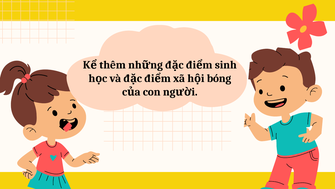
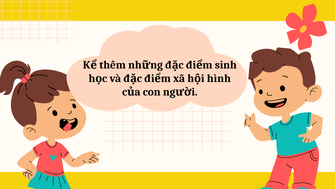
bóng: bóng -> hình (219, 78)
